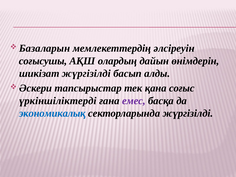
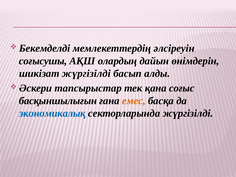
Базаларын: Базаларын -> Бекемделді (45, 48)
үркіншіліктерді: үркіншіліктерді -> басқыншылығын (58, 101)
емес colour: purple -> orange (134, 101)
